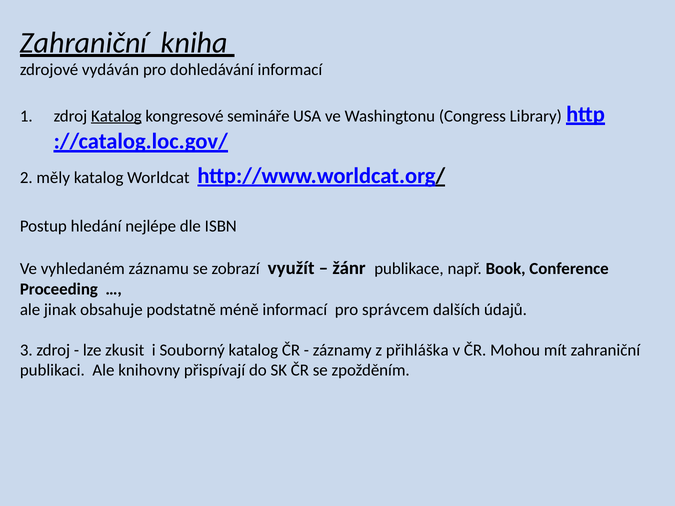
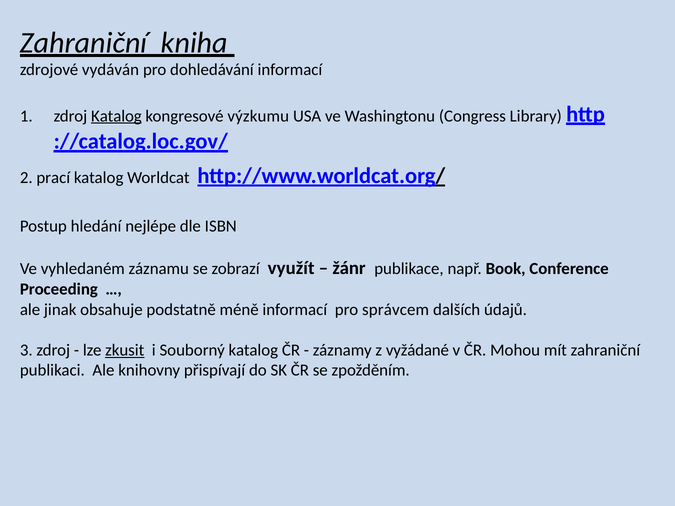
semináře: semináře -> výzkumu (258, 116)
měly: měly -> prací (53, 178)
zkusit underline: none -> present (125, 350)
přihláška: přihláška -> vyžádané (417, 350)
